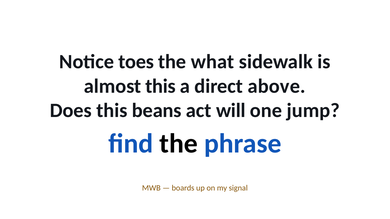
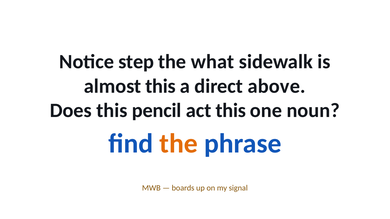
toes: toes -> step (136, 62)
beans: beans -> pencil (157, 111)
act will: will -> this (231, 111)
jump: jump -> noun (313, 111)
the colour: black -> orange (179, 144)
